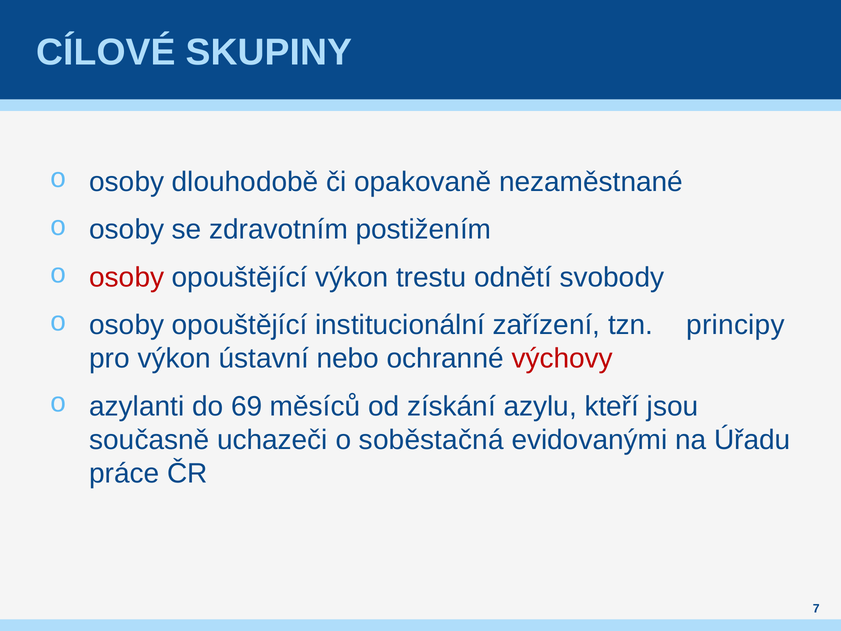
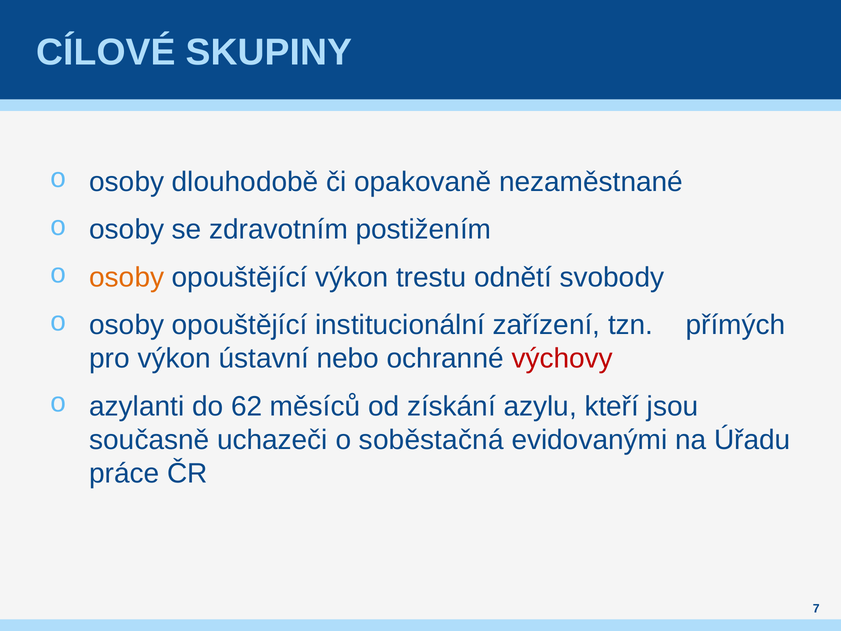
osoby colour: red -> orange (127, 277)
principy: principy -> přímých (736, 325)
69: 69 -> 62 (247, 406)
